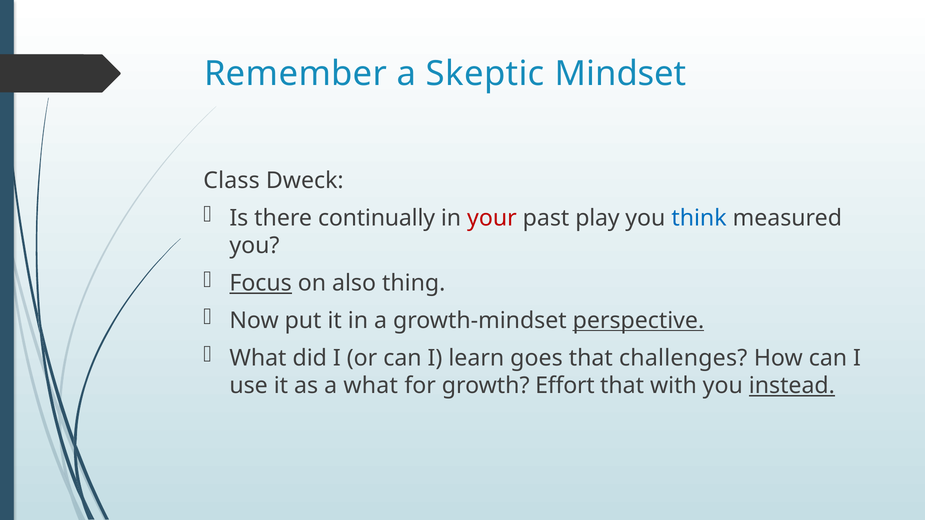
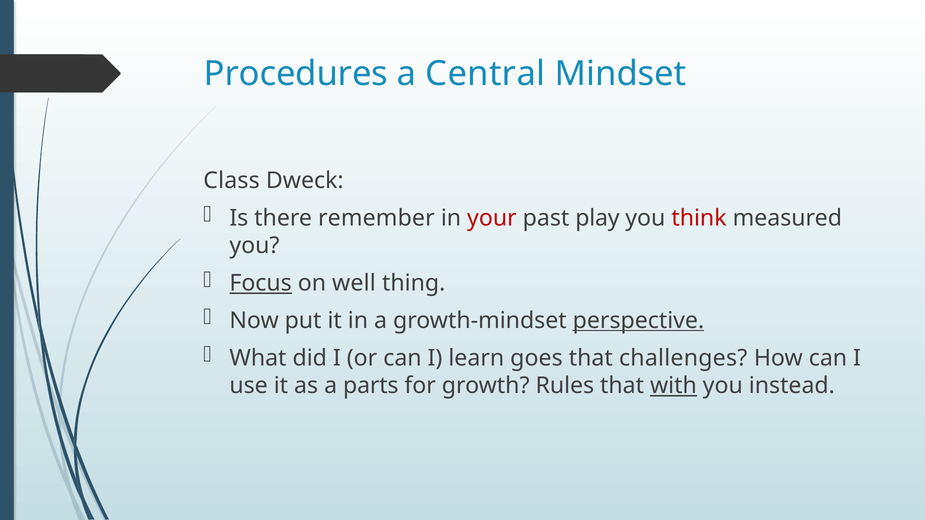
Remember: Remember -> Procedures (296, 74)
Skeptic: Skeptic -> Central (485, 74)
continually: continually -> remember (376, 218)
think colour: blue -> red (699, 218)
also: also -> well (354, 283)
a what: what -> parts (371, 386)
Effort: Effort -> Rules (565, 386)
with underline: none -> present (673, 386)
instead underline: present -> none (792, 386)
